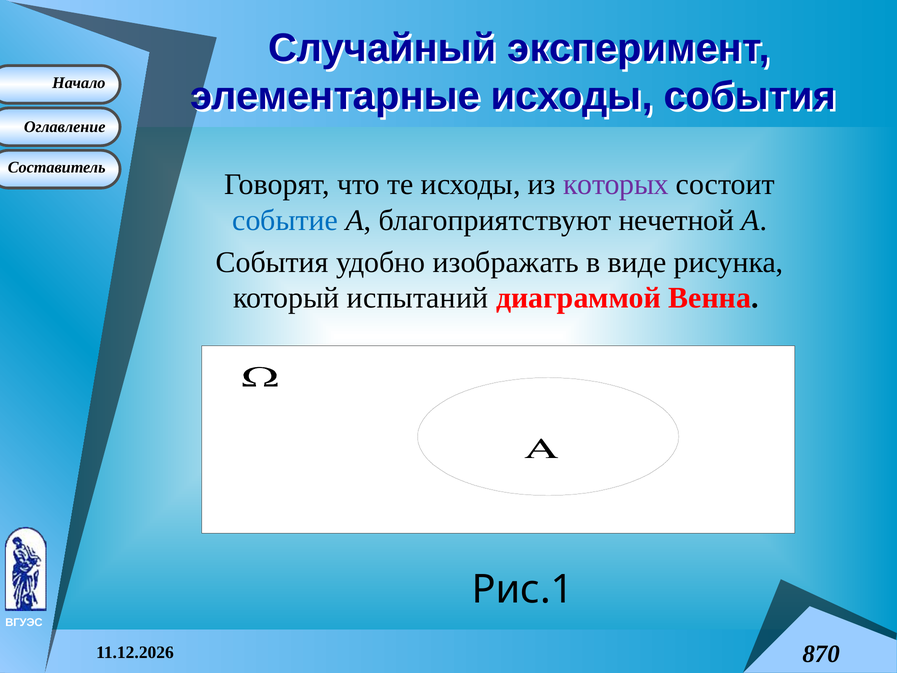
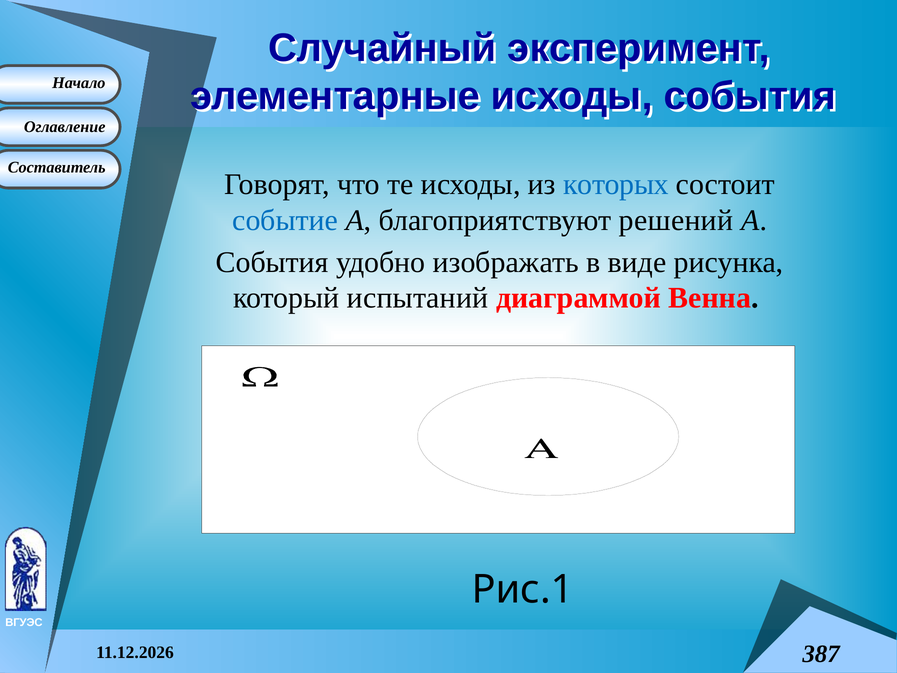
которых colour: purple -> blue (616, 184)
нечетной: нечетной -> решений (676, 220)
870: 870 -> 387 (821, 654)
